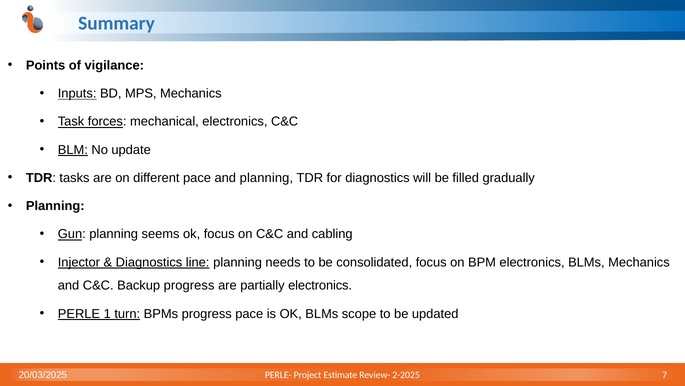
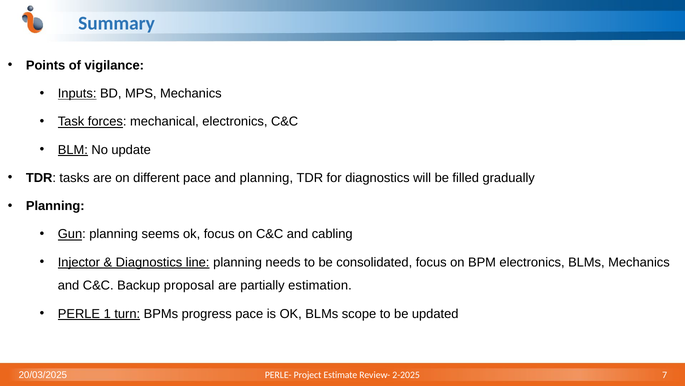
Backup progress: progress -> proposal (189, 285)
partially electronics: electronics -> estimation (320, 285)
